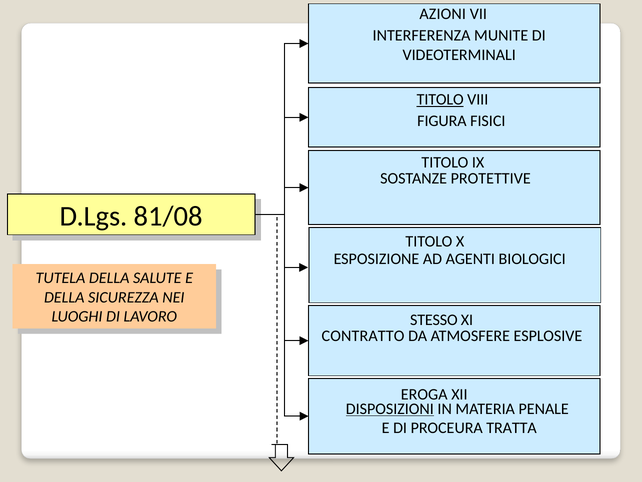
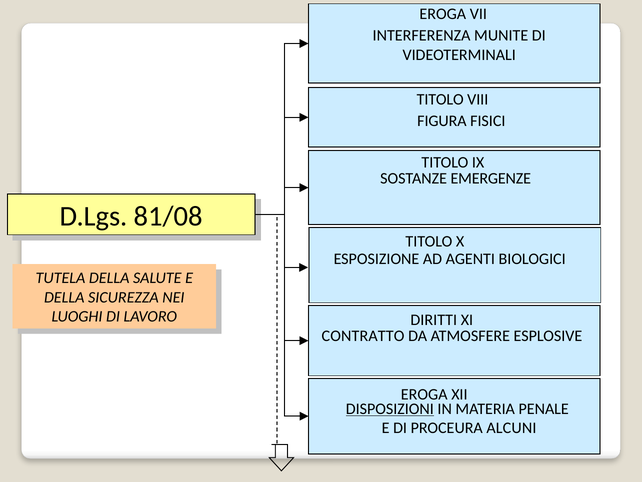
AZIONI: AZIONI -> EROGA (443, 14)
TITOLO underline: present -> none (440, 99)
PROTETTIVE: PROTETTIVE -> EMERGENZE (491, 178)
STESSO: STESSO -> DIRITTI (434, 320)
TRATTA: TRATTA -> ALCUNI (511, 428)
